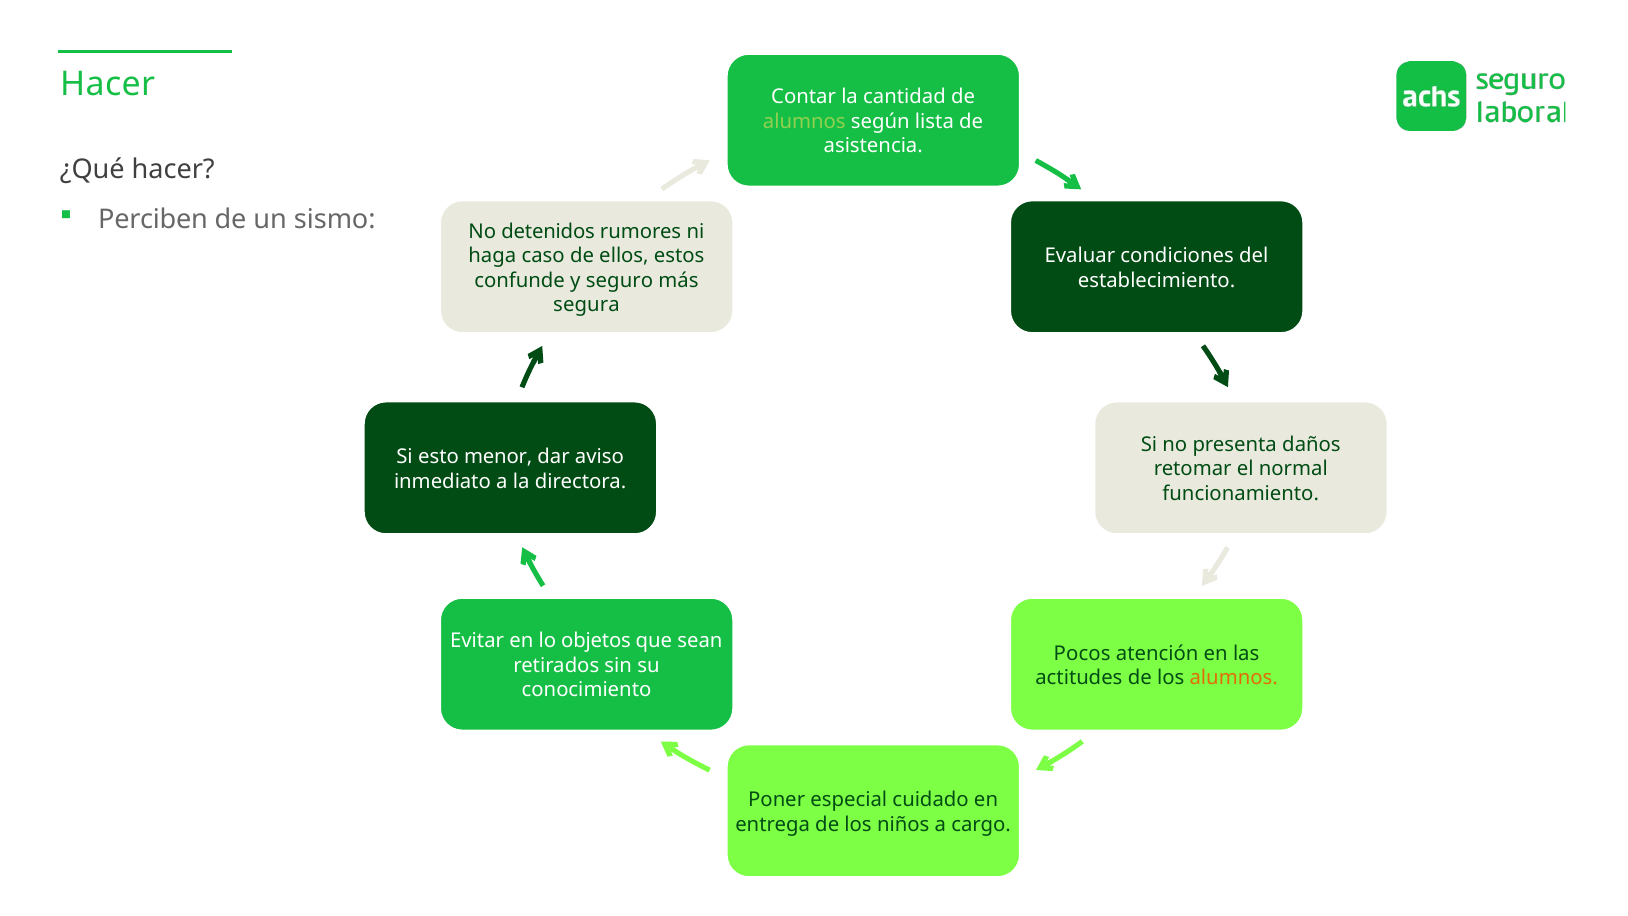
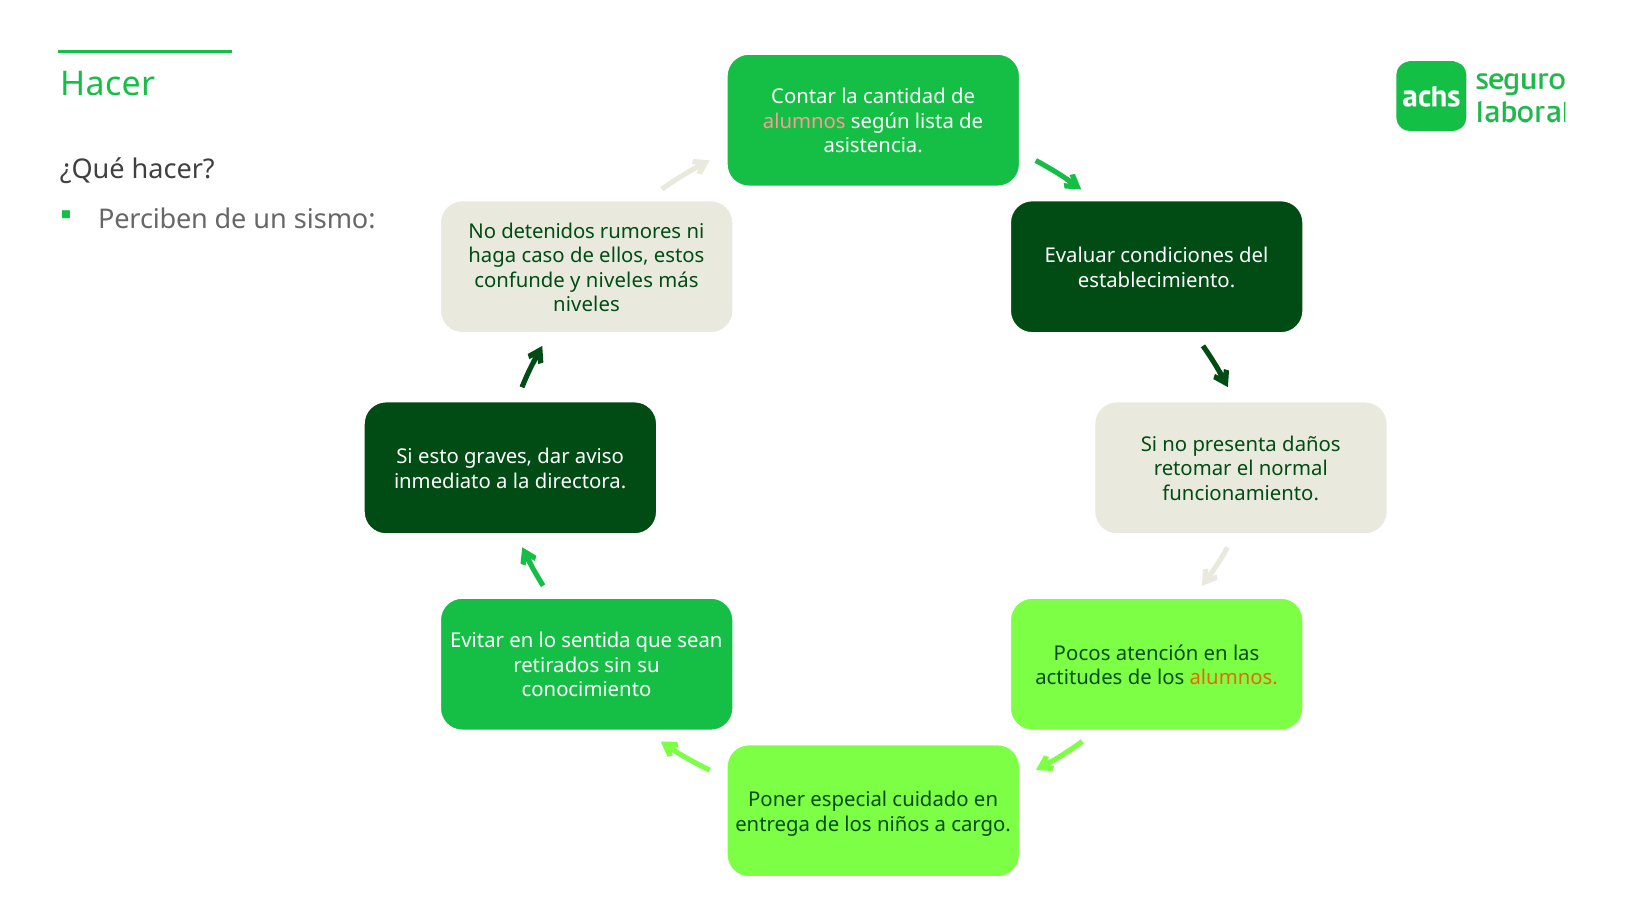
alumnos colour: light green -> pink (804, 122)
y seguro: seguro -> niveles (619, 280)
segura: segura -> niveles (587, 305)
menor: menor -> graves (498, 457)
objetos: objetos -> sentida (596, 641)
